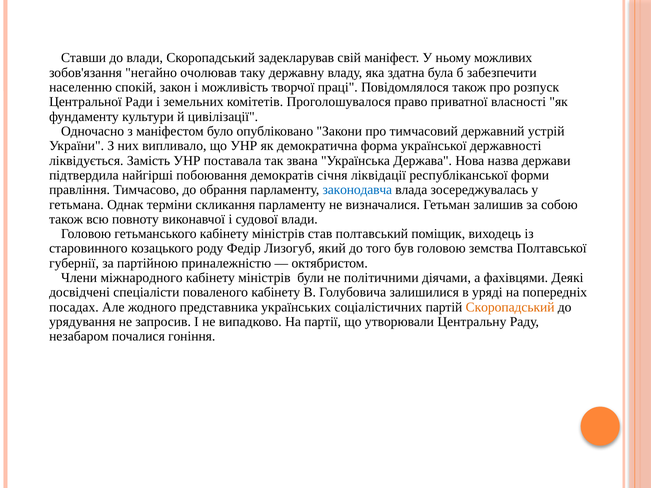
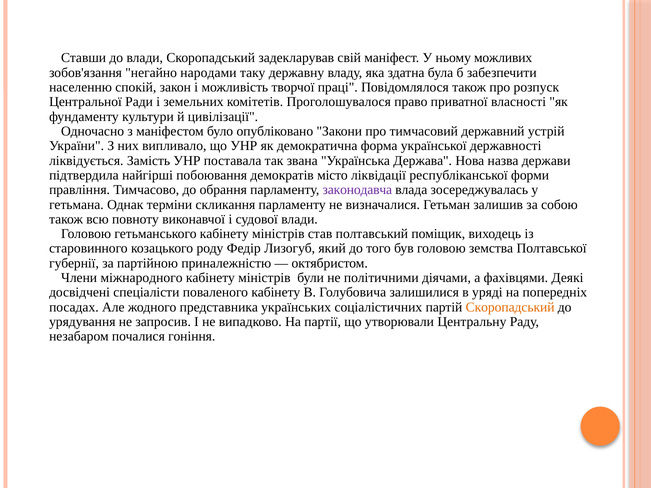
очолював: очолював -> народами (208, 73)
січня: січня -> місто (332, 175)
законодавча colour: blue -> purple (357, 190)
